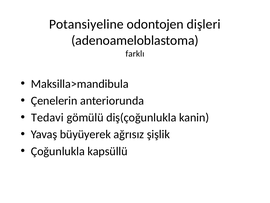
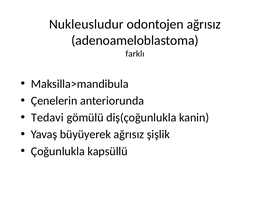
Potansiyeline: Potansiyeline -> Nukleusludur (86, 24)
odontojen dişleri: dişleri -> ağrısız (204, 24)
